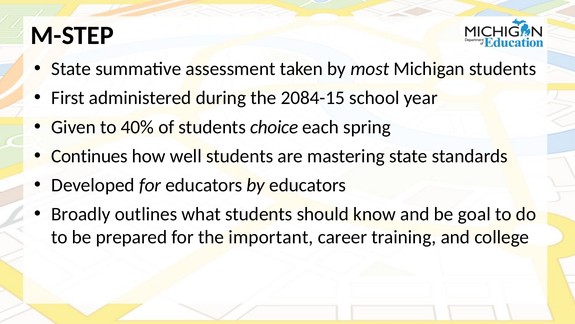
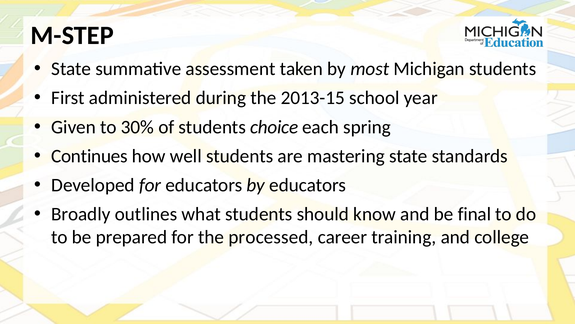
2084-15: 2084-15 -> 2013-15 (313, 98)
40%: 40% -> 30% (137, 127)
goal: goal -> final (474, 214)
important: important -> processed (271, 237)
